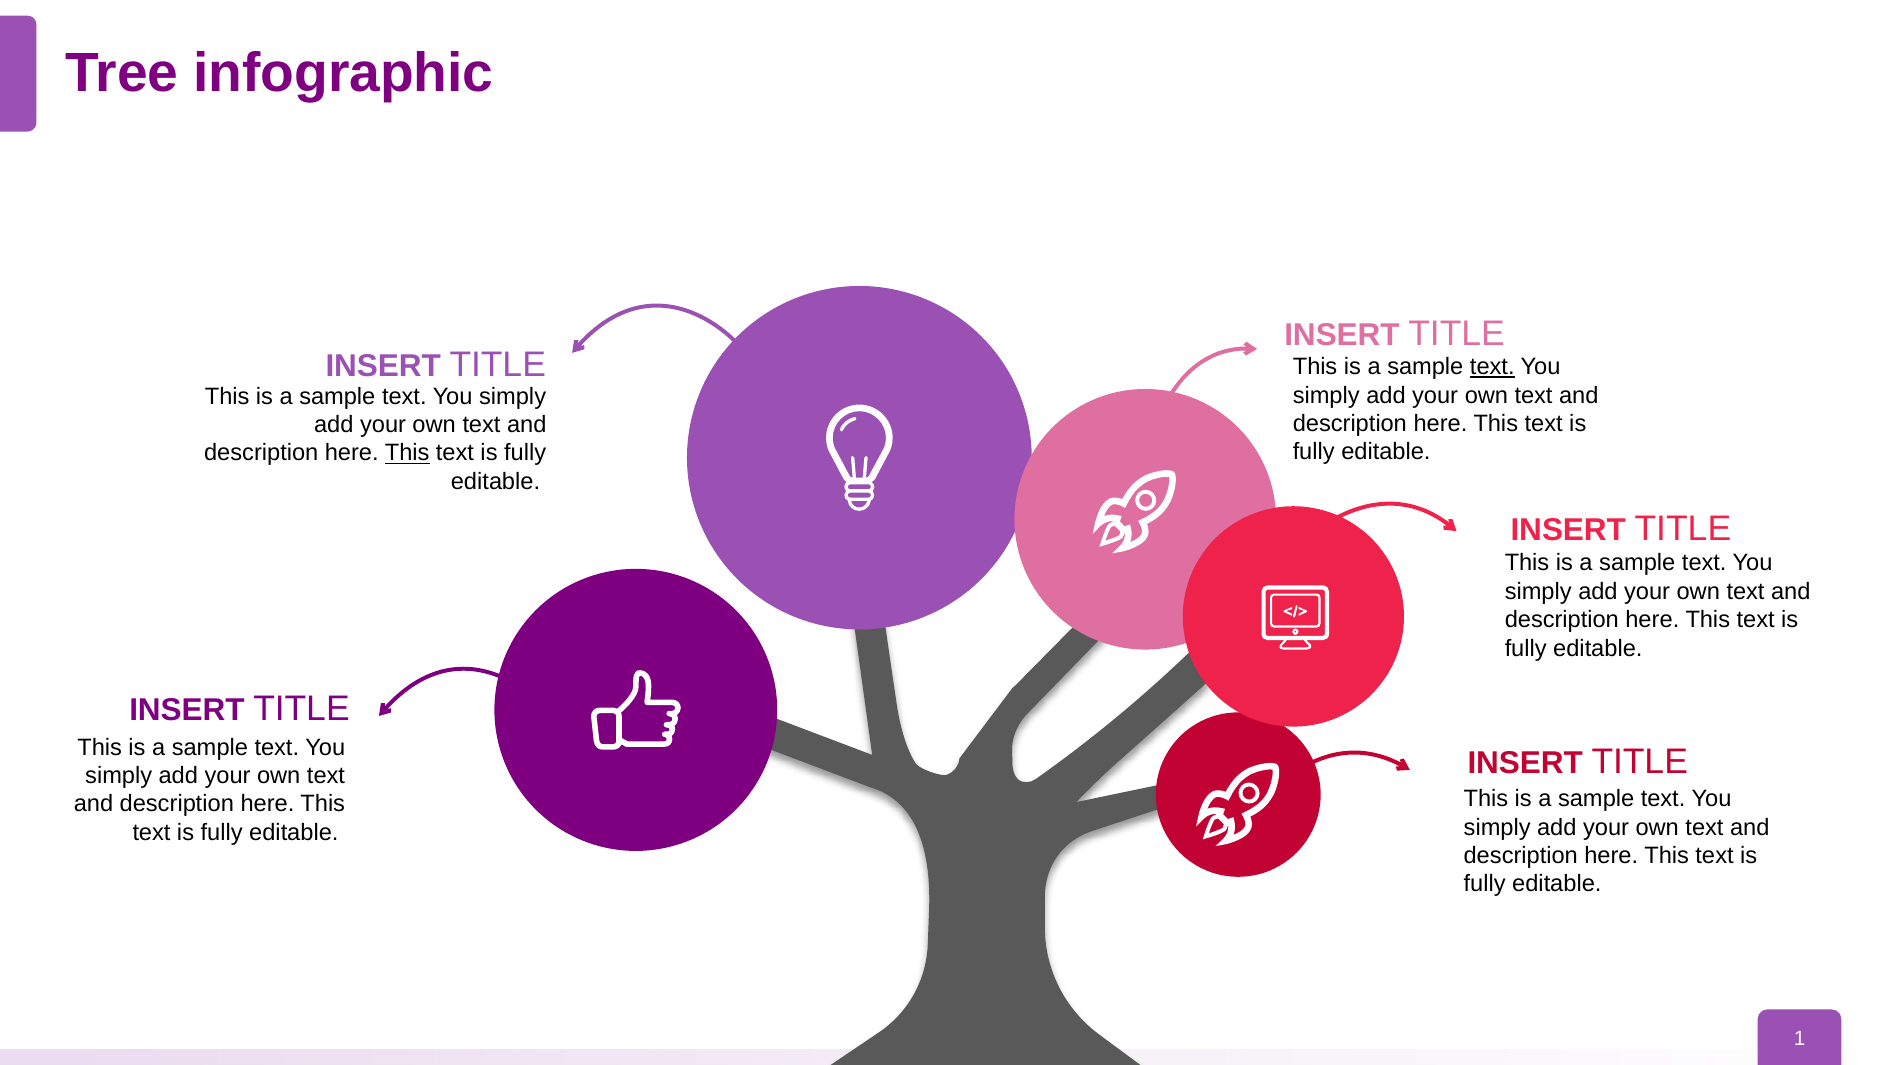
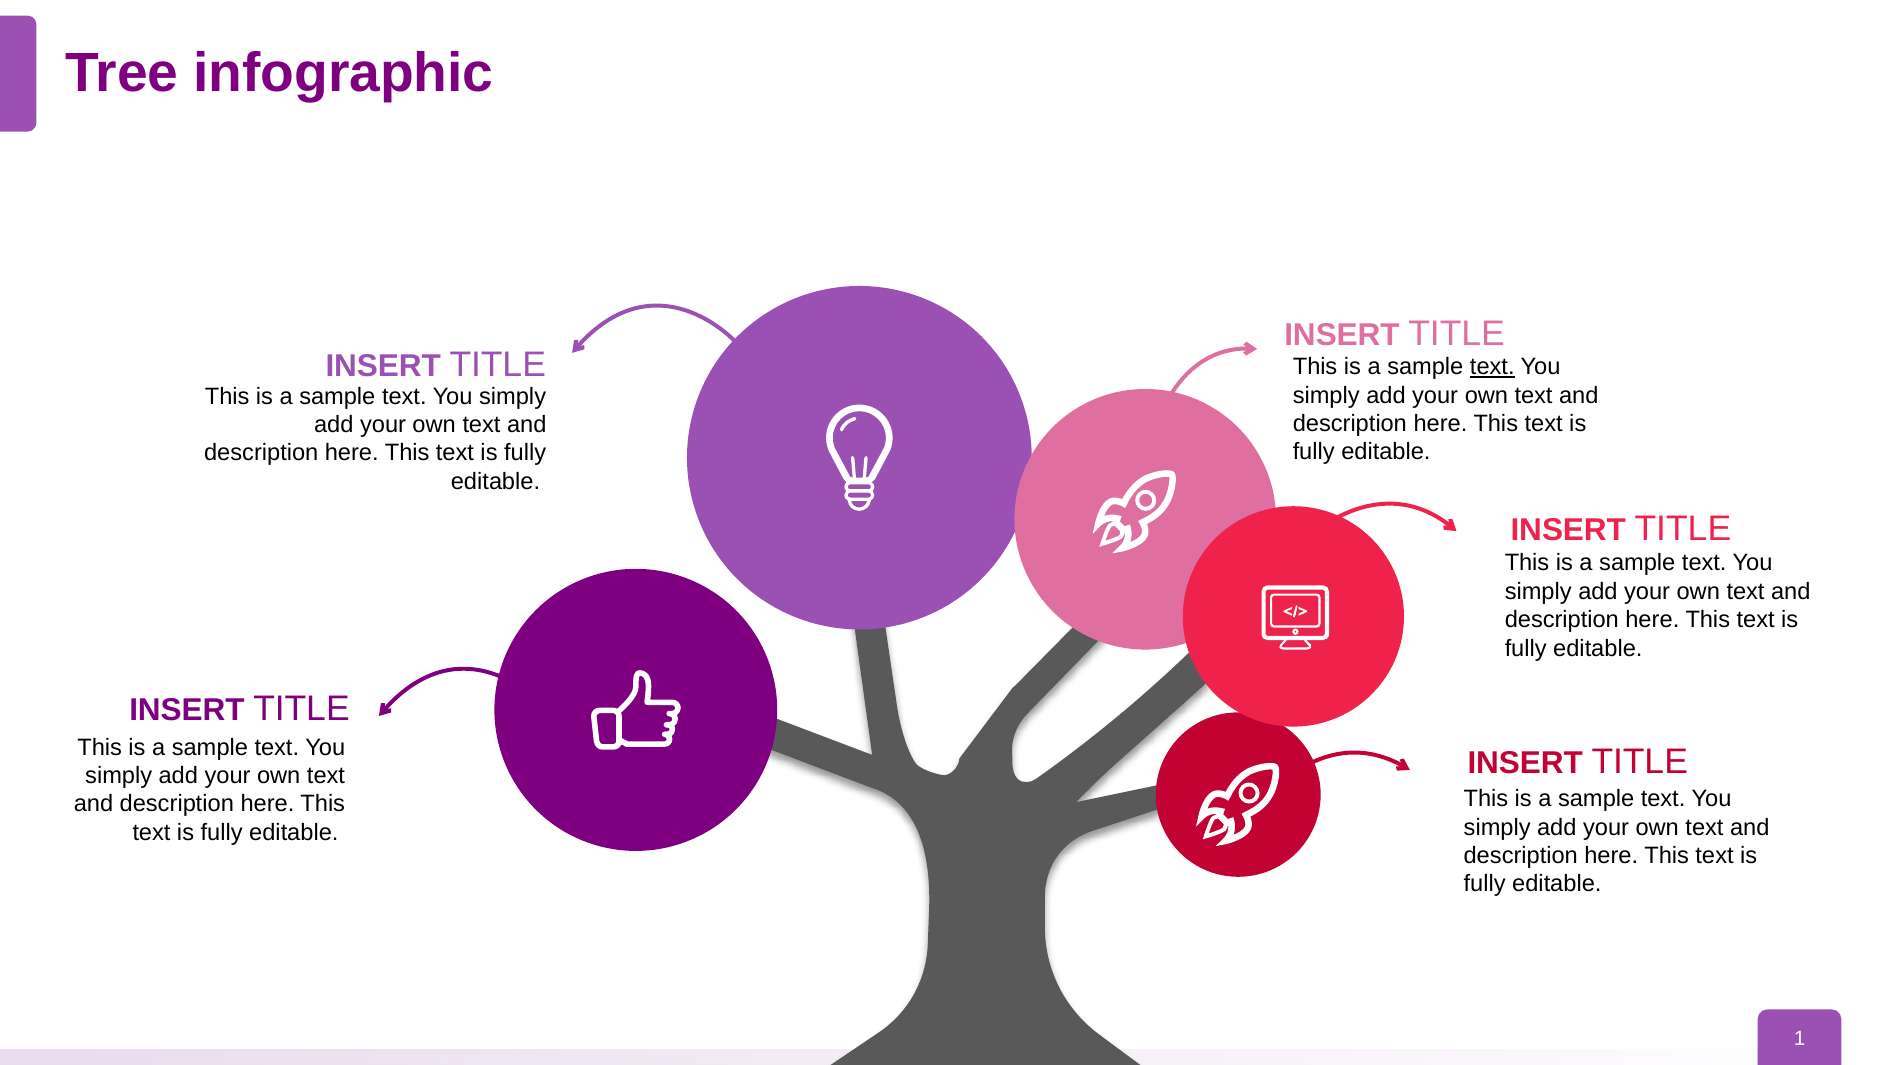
This underline: present -> none (407, 453)
